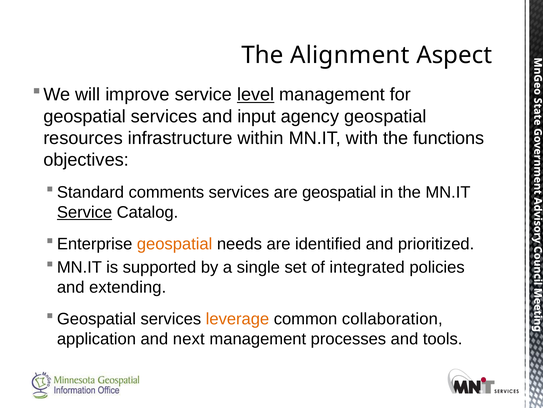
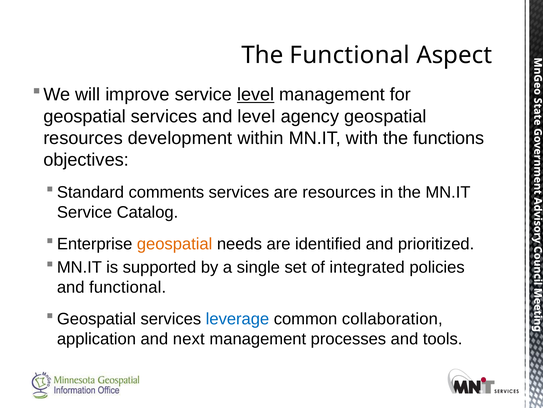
The Alignment: Alignment -> Functional (350, 55)
and input: input -> level (256, 116)
infrastructure: infrastructure -> development (180, 138)
are geospatial: geospatial -> resources (339, 192)
Service underline: present -> none (85, 212)
and extending: extending -> functional (128, 287)
leverage colour: orange -> blue (237, 318)
